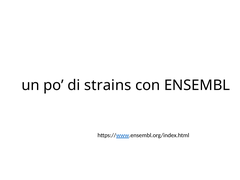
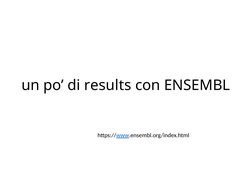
strains: strains -> results (108, 85)
